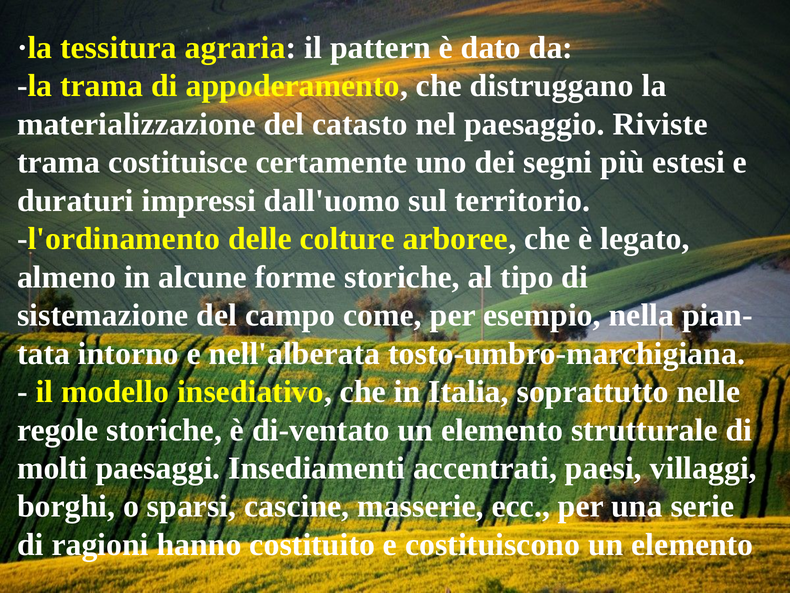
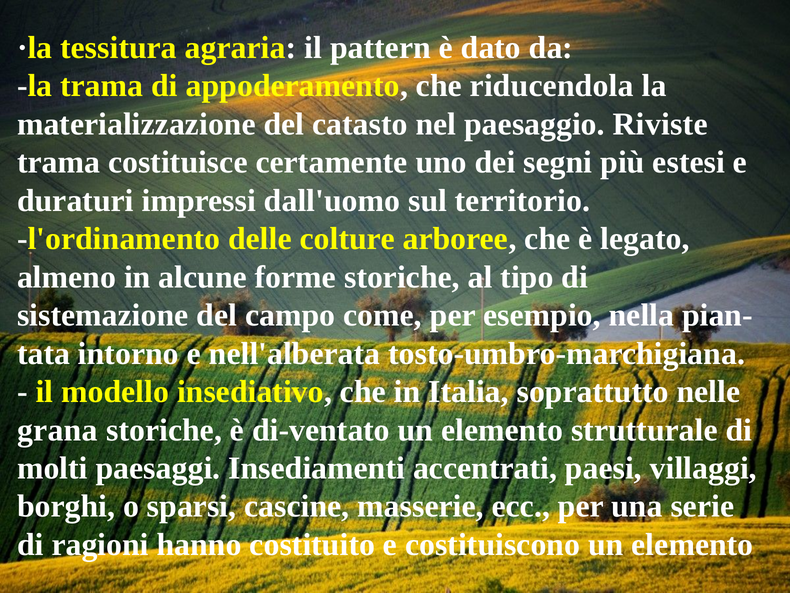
distruggano: distruggano -> riducendola (552, 86)
regole: regole -> grana (58, 430)
